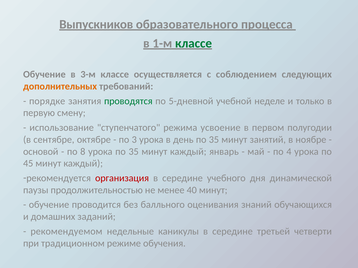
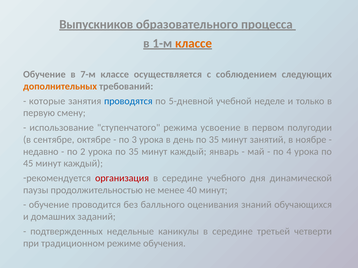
классе colour: green -> orange (194, 44)
3-м: 3-м -> 7-м (88, 75)
порядке: порядке -> которые (47, 101)
проводятся colour: green -> blue (128, 101)
основой: основой -> недавно (41, 152)
8: 8 -> 2 (83, 152)
рекомендуемом: рекомендуемом -> подтвержденных (67, 232)
